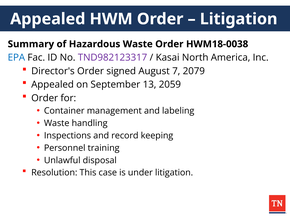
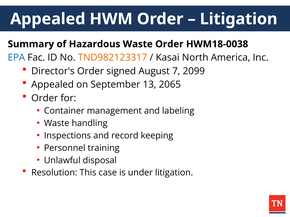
TND982123317 colour: purple -> orange (113, 58)
2079: 2079 -> 2099 (194, 71)
2059: 2059 -> 2065 (170, 85)
